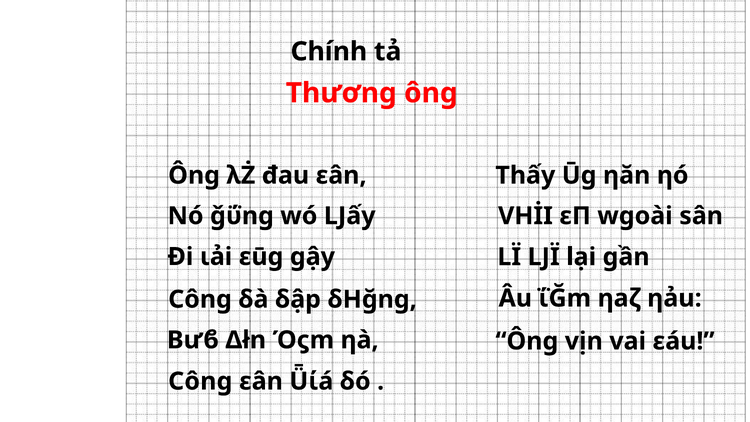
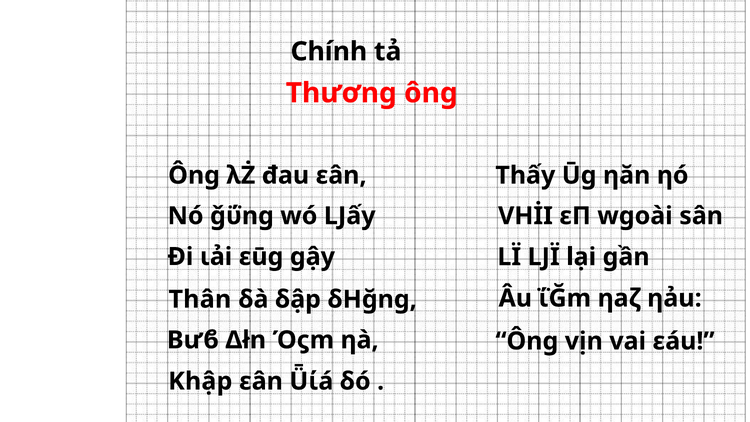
Công: Công -> Thân (200, 299)
Công: Công -> Khập (200, 381)
